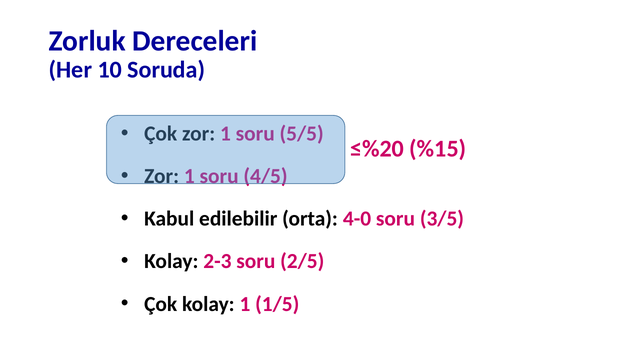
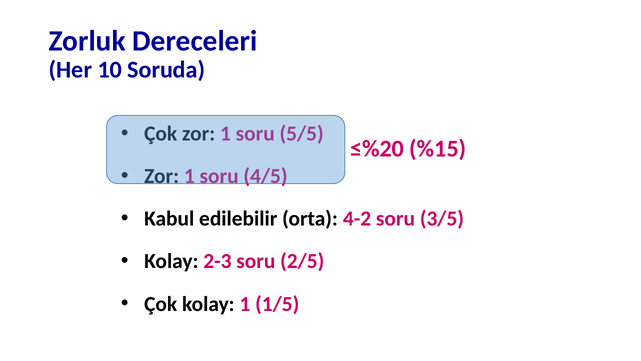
4-0: 4-0 -> 4-2 (357, 219)
